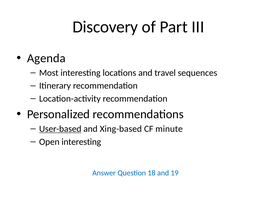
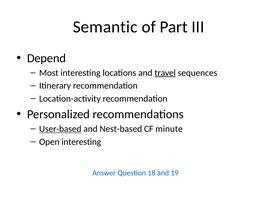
Discovery: Discovery -> Semantic (105, 27)
Agenda: Agenda -> Depend (46, 58)
travel underline: none -> present (165, 73)
Xing-based: Xing-based -> Nest-based (121, 129)
